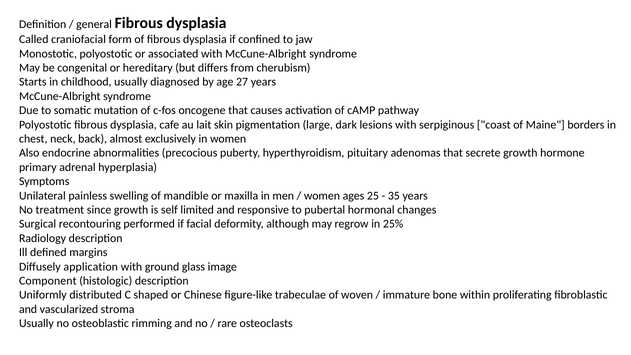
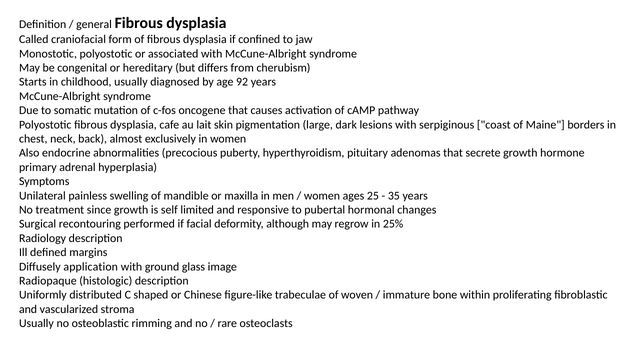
27: 27 -> 92 (242, 82)
Component: Component -> Radiopaque (48, 281)
